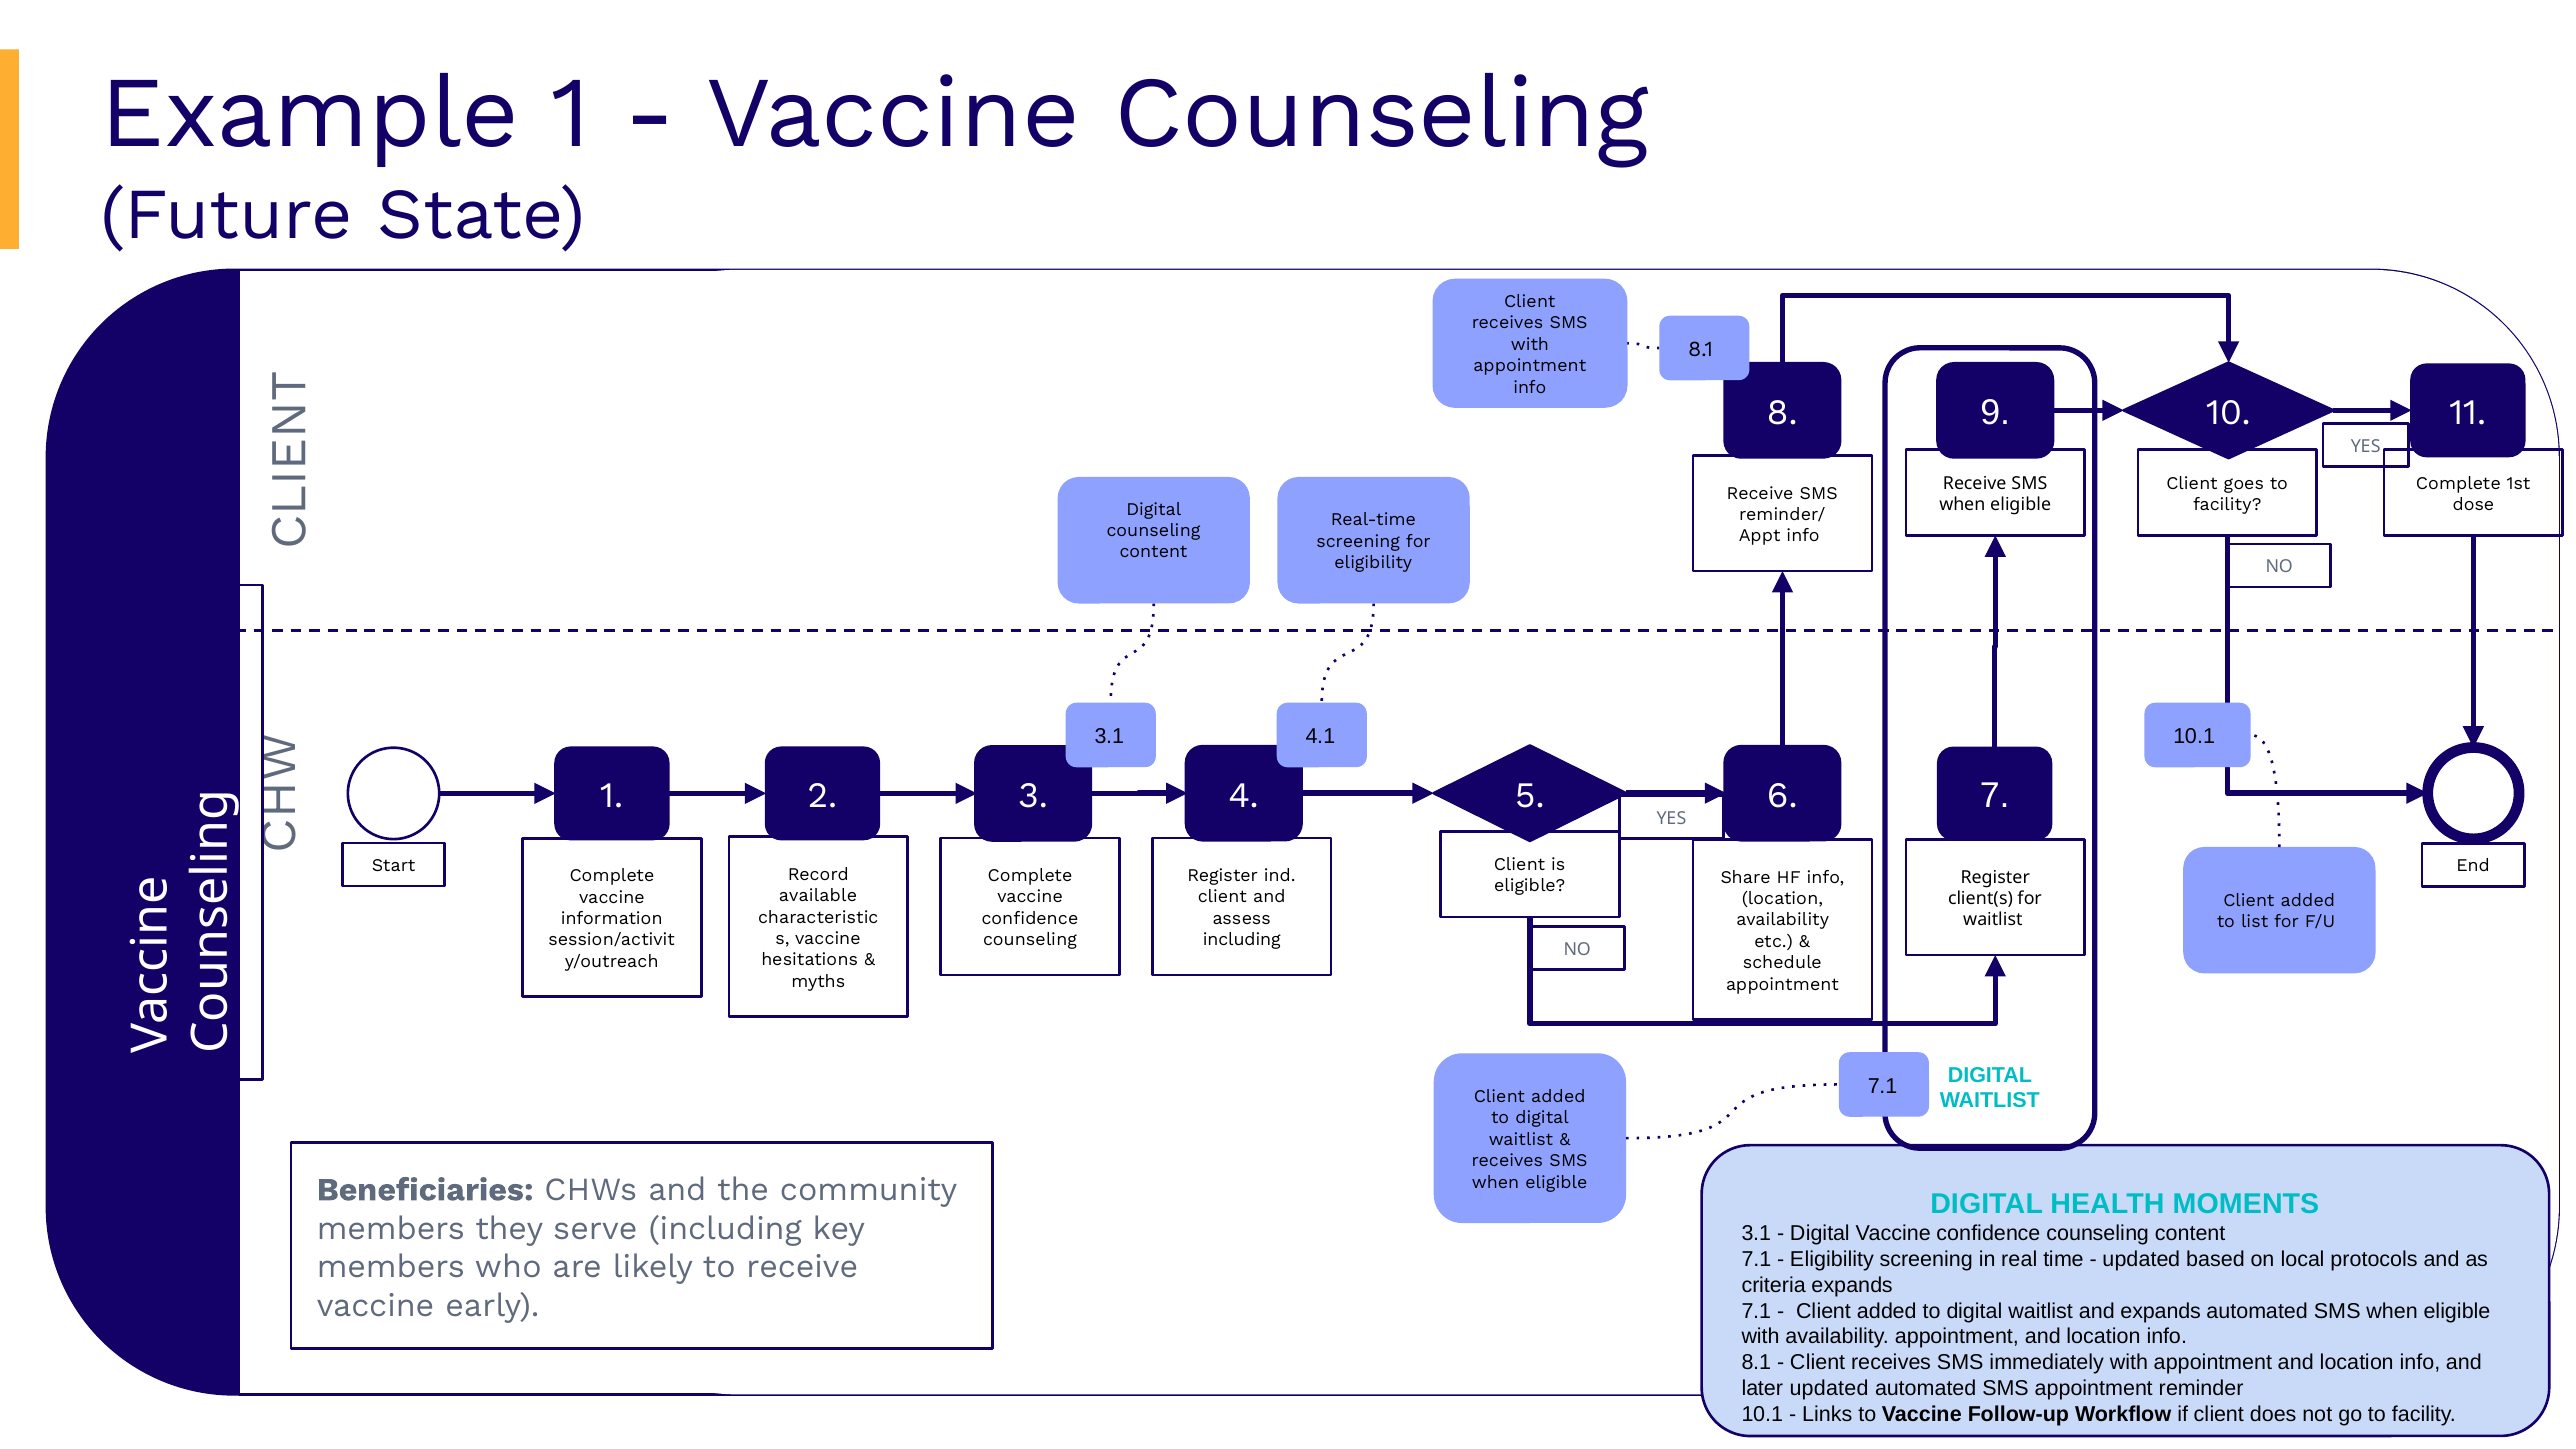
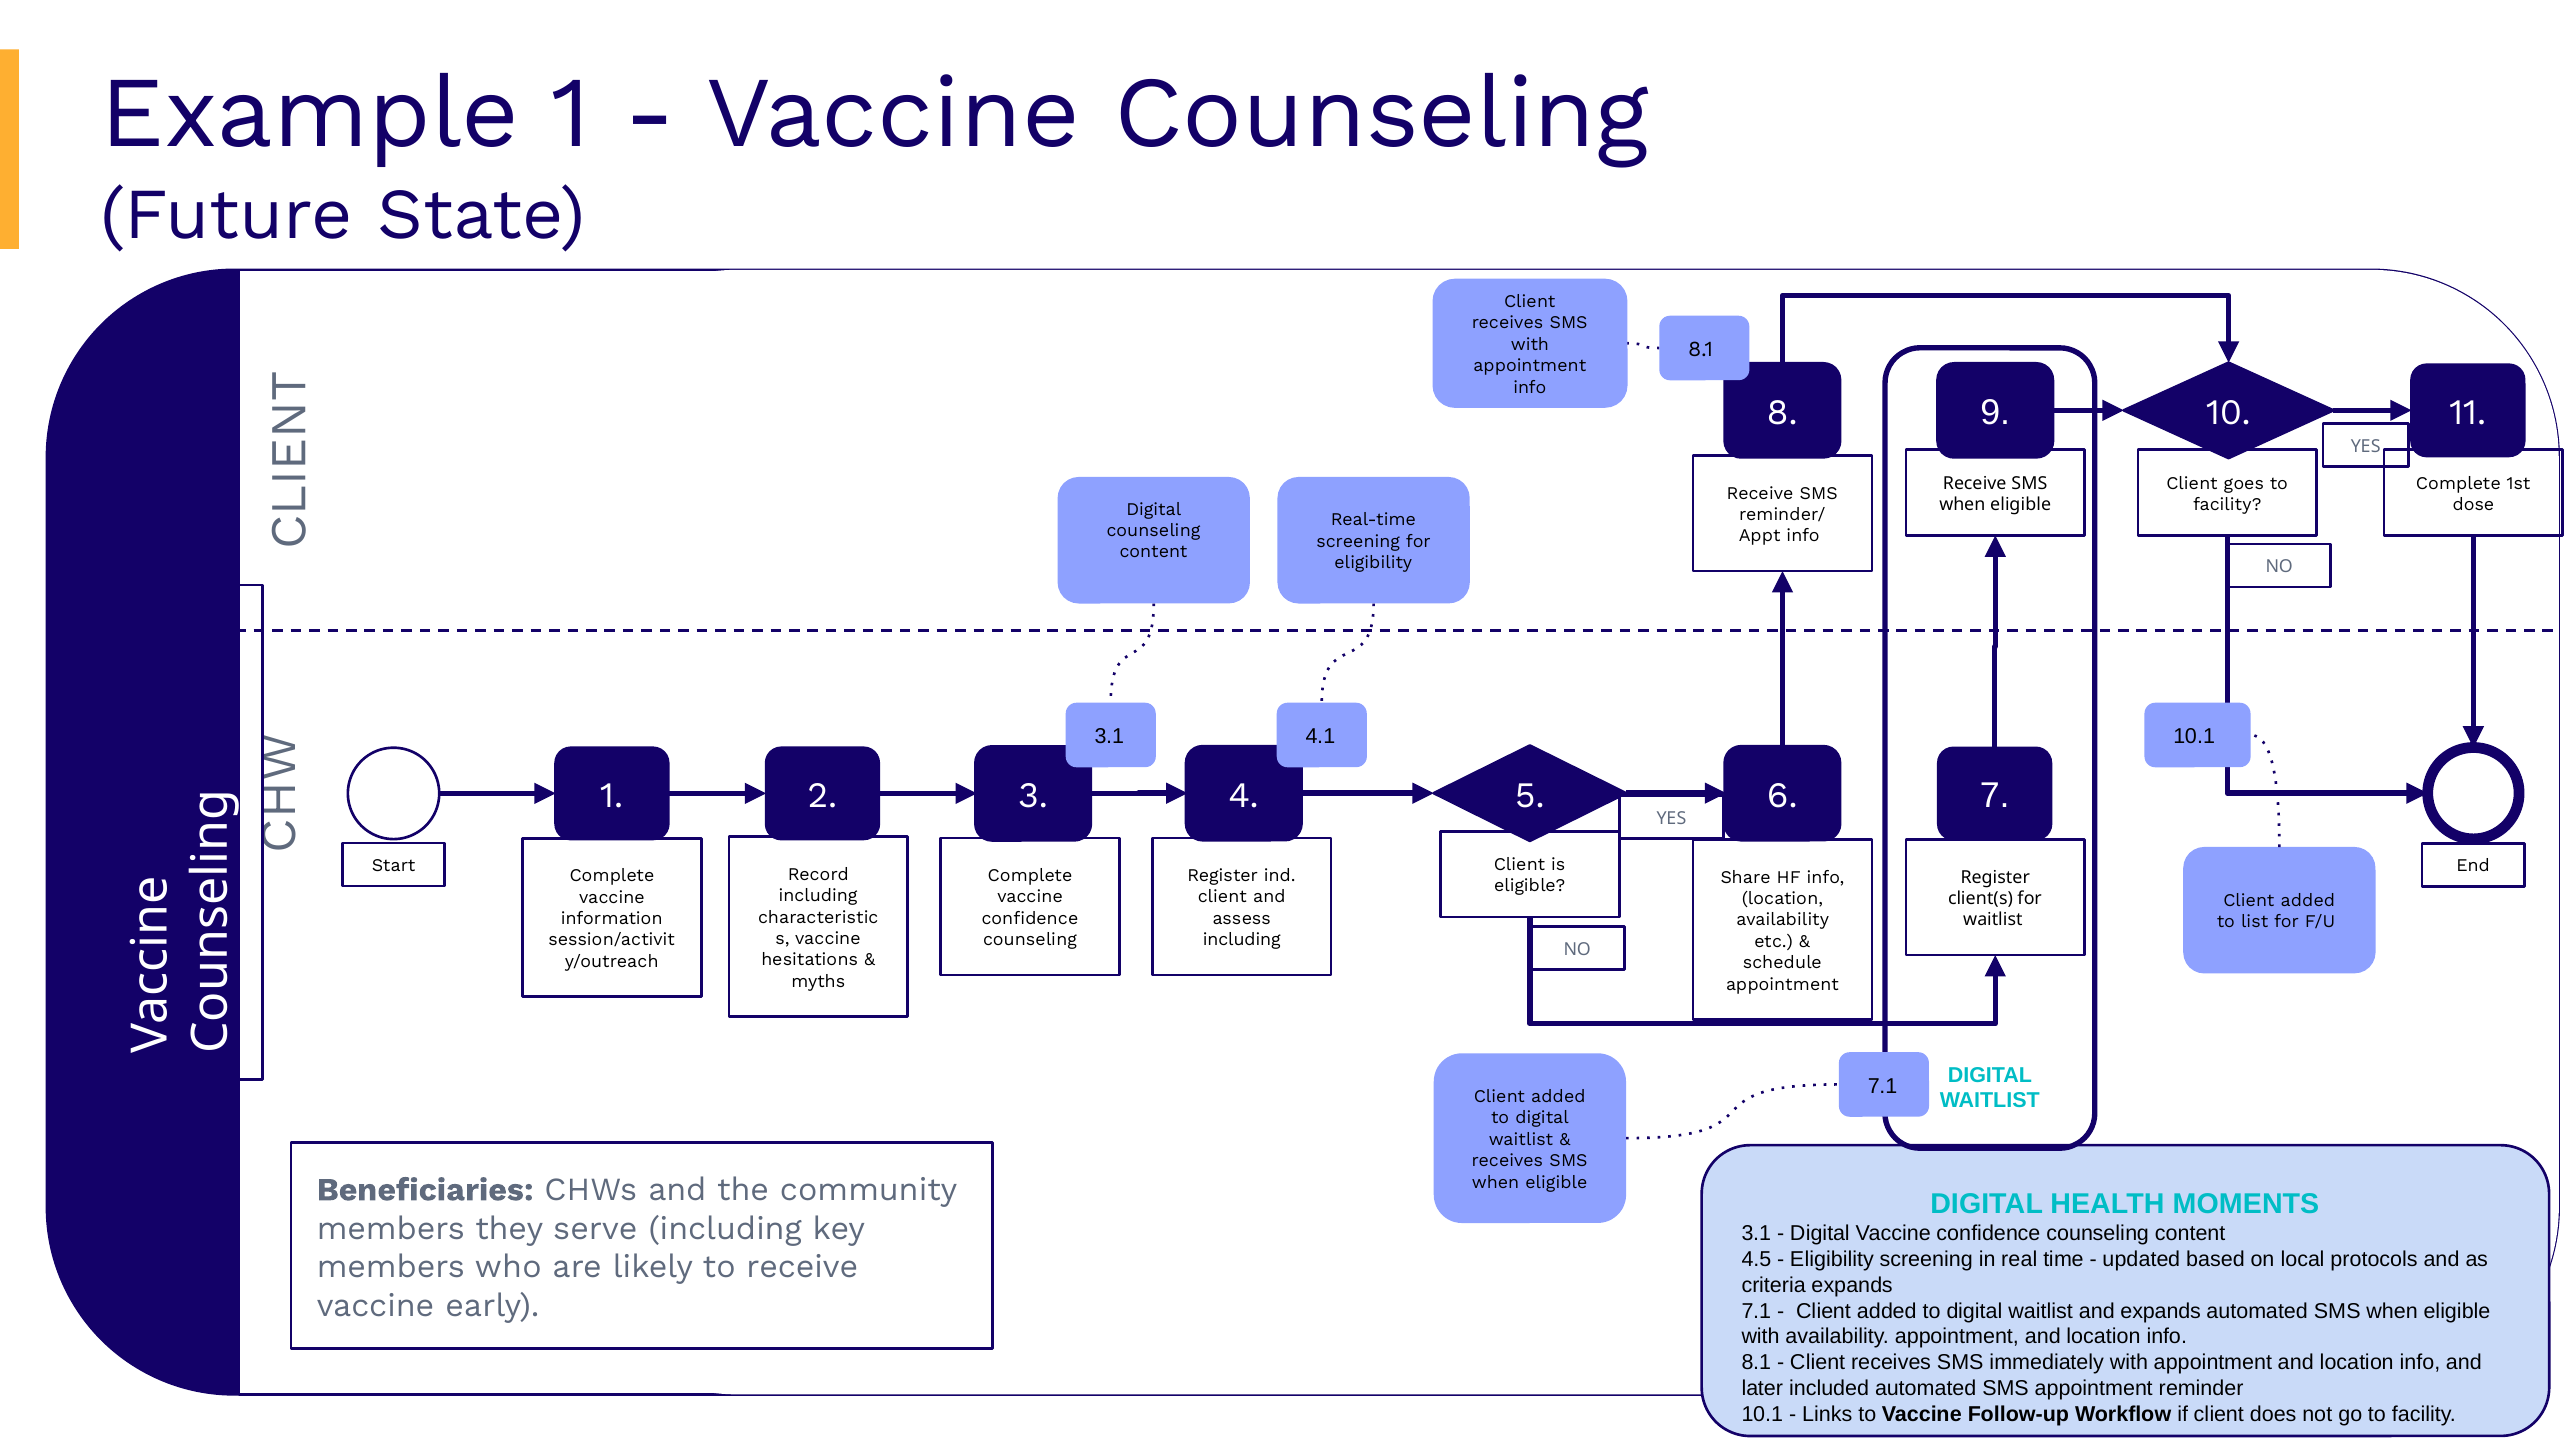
available: available -> including (818, 896)
7.1: 7.1 -> 4.5 (1756, 1260)
later updated: updated -> included (1829, 1388)
